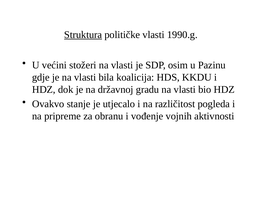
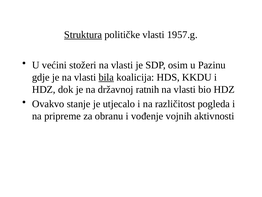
1990.g: 1990.g -> 1957.g (182, 35)
bila underline: none -> present (106, 77)
gradu: gradu -> ratnih (148, 89)
